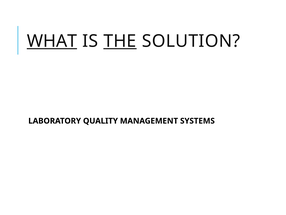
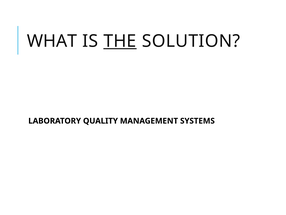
WHAT underline: present -> none (52, 41)
